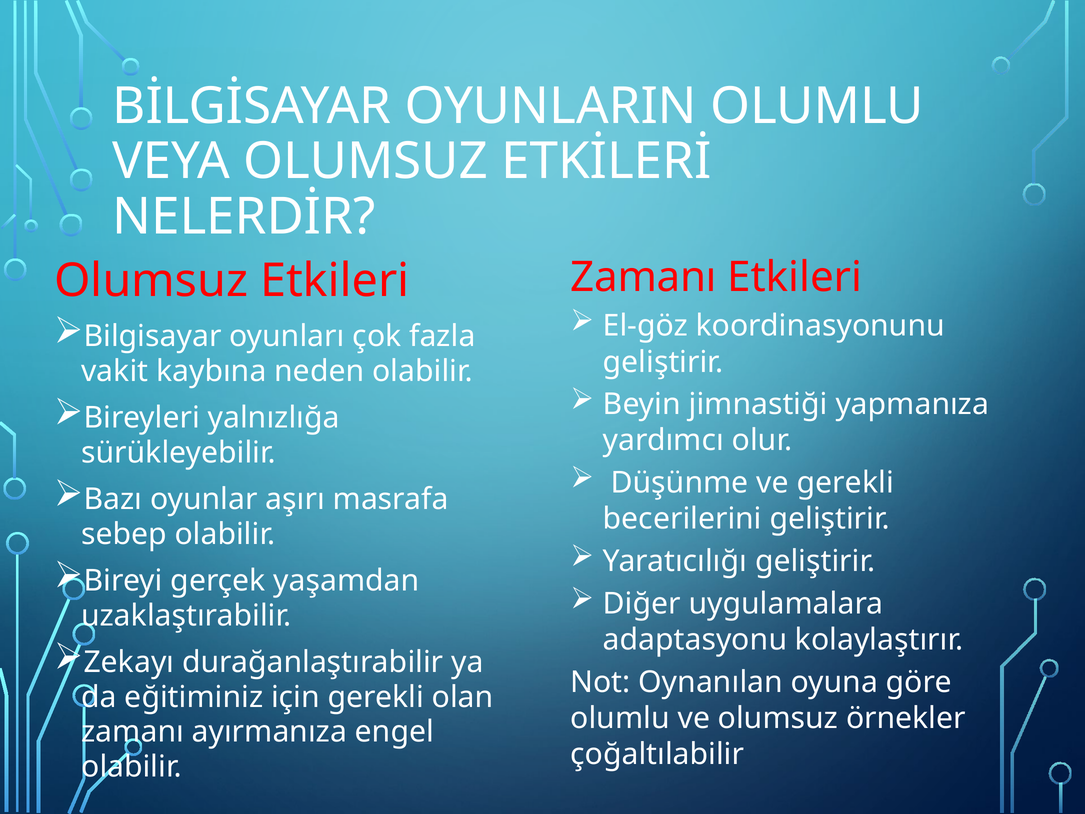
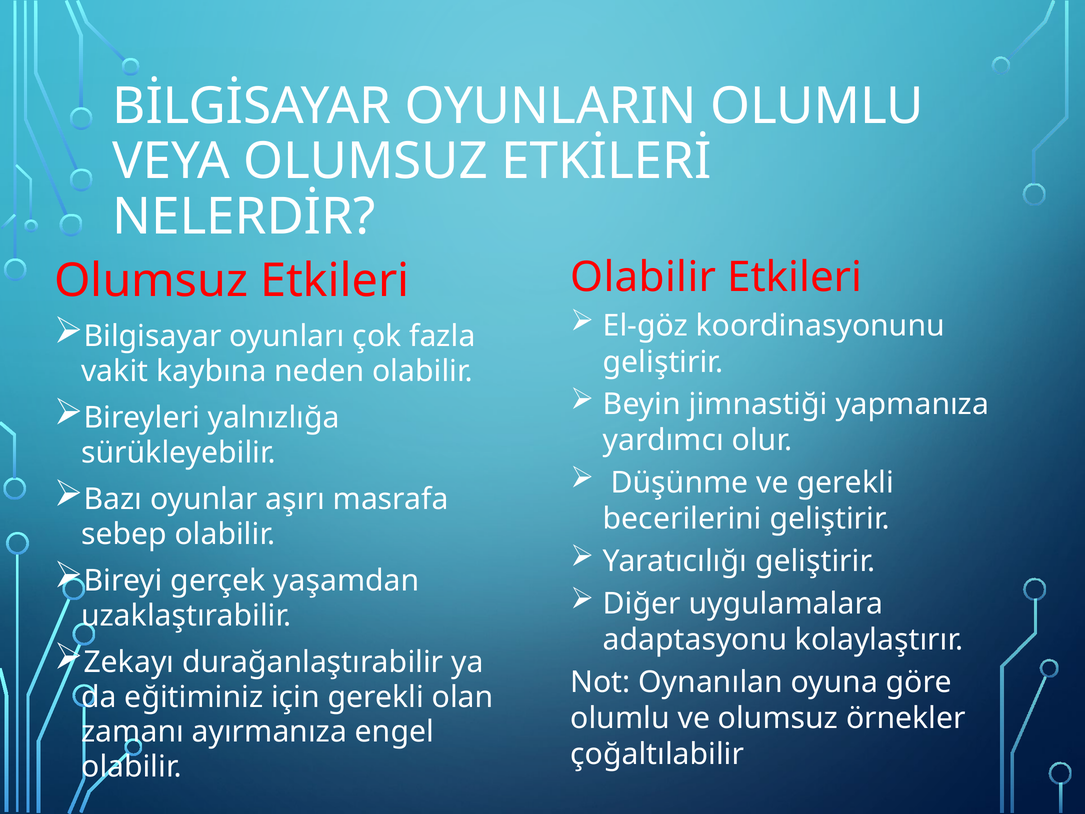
Zamanı: Zamanı -> Olabilir (643, 277)
